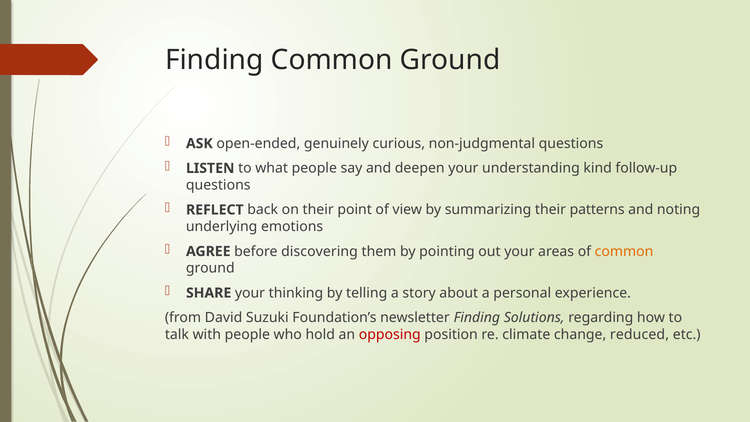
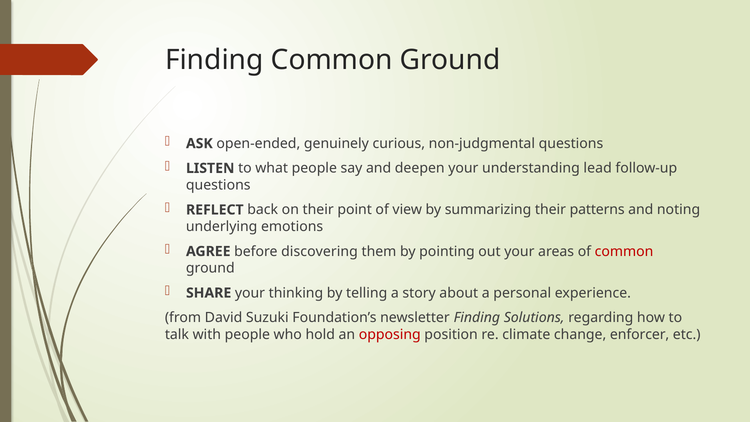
kind: kind -> lead (598, 168)
common colour: orange -> red (624, 251)
reduced: reduced -> enforcer (640, 334)
